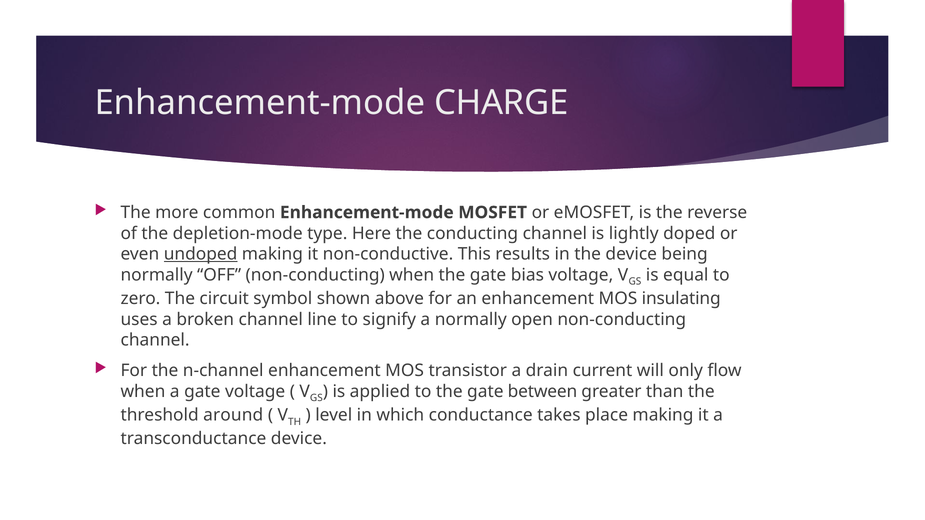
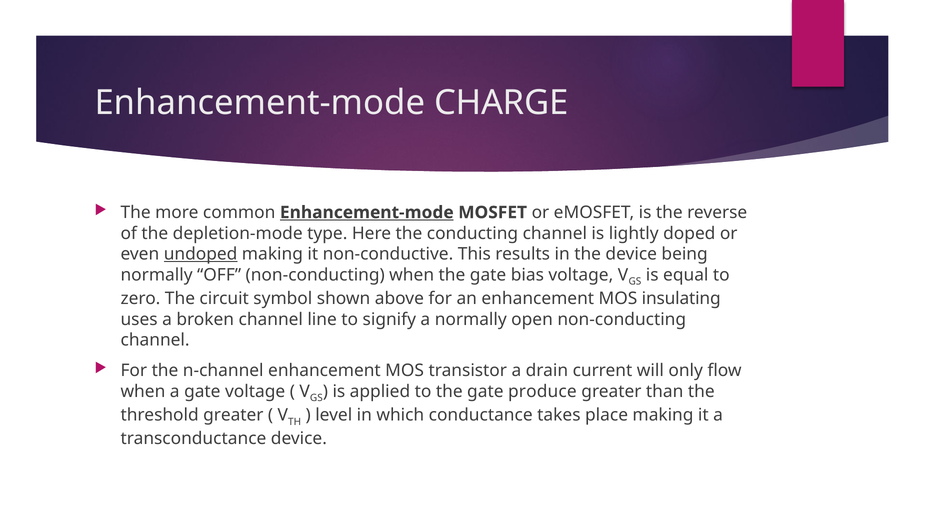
Enhancement-mode underline: none -> present (367, 213)
between: between -> produce (542, 392)
threshold around: around -> greater (233, 415)
